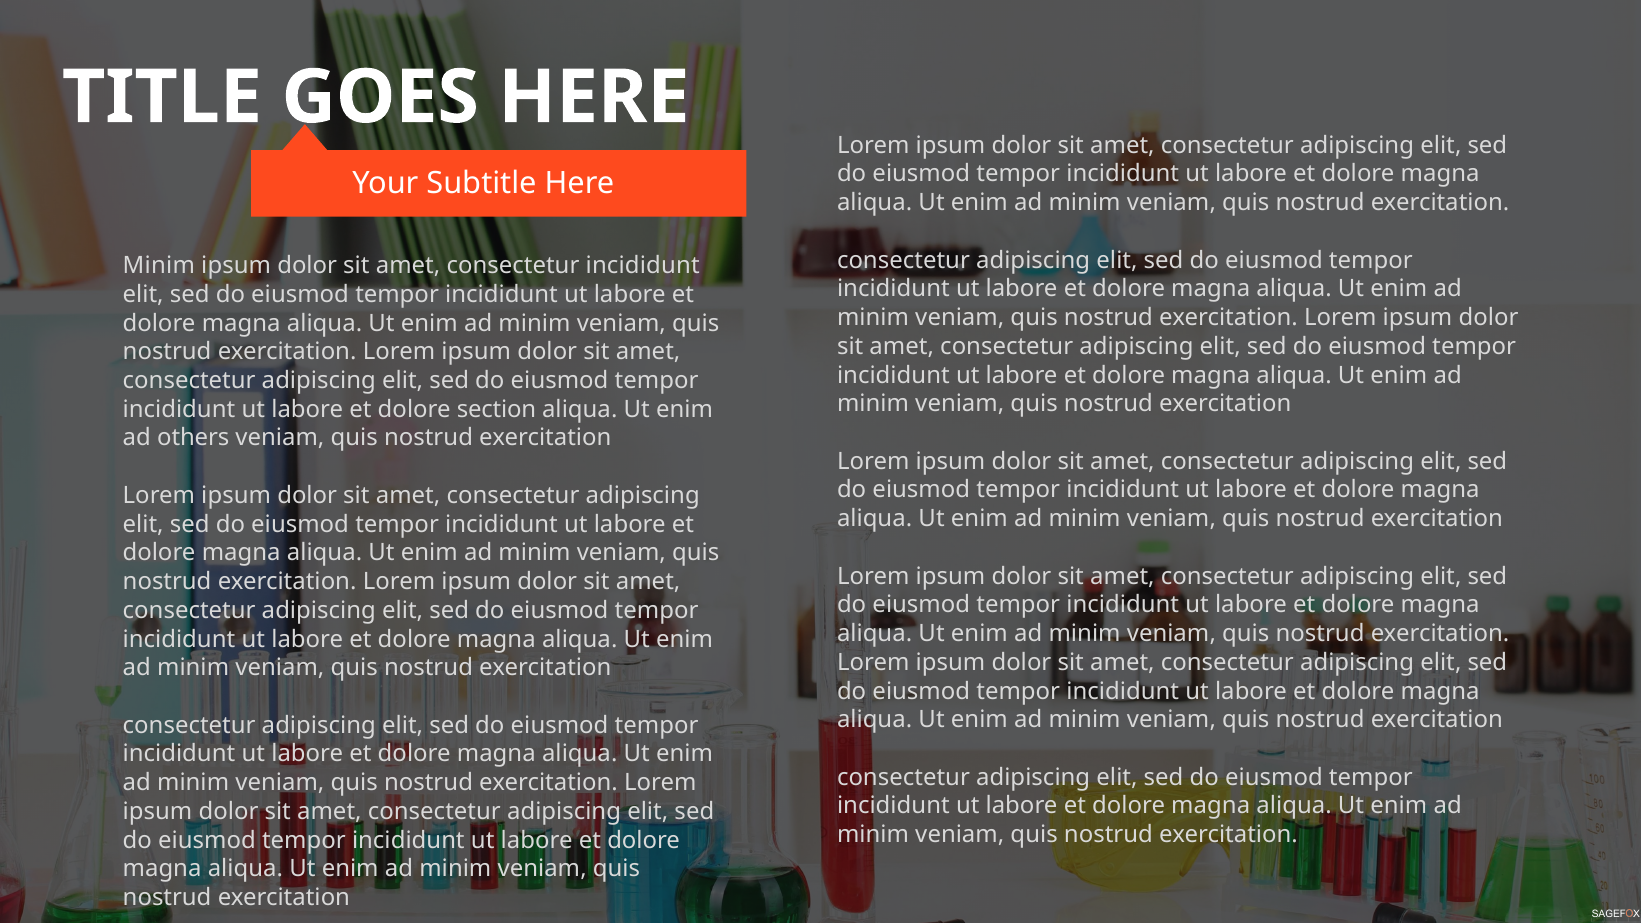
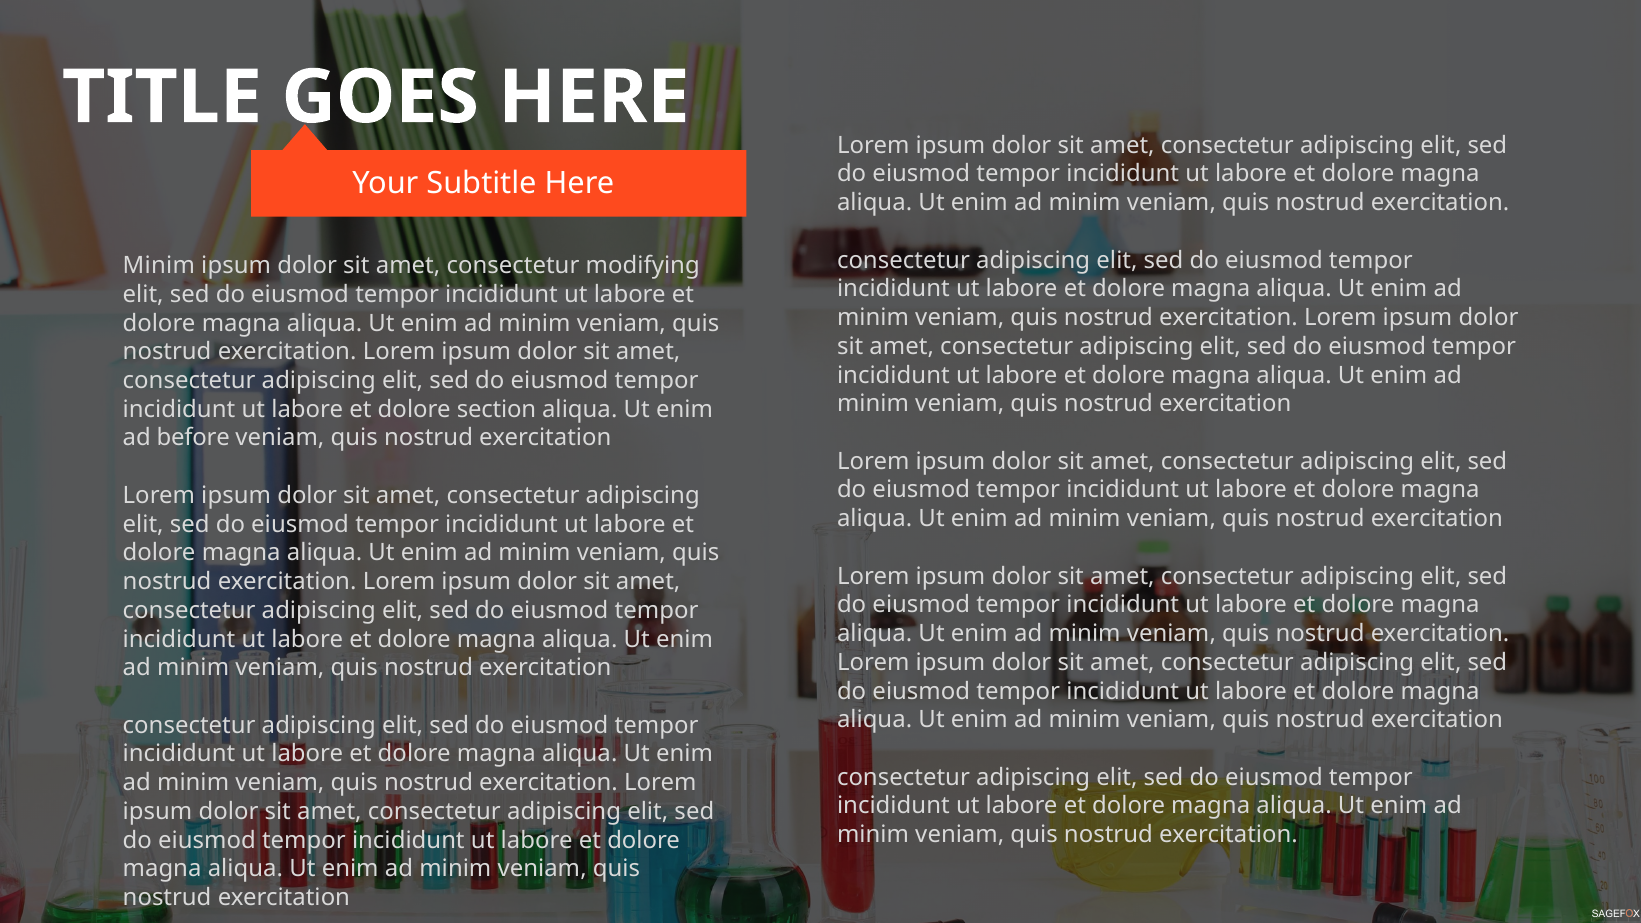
consectetur incididunt: incididunt -> modifying (643, 266)
others: others -> before (193, 438)
